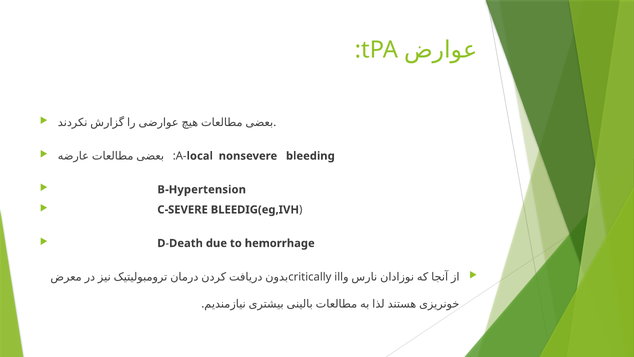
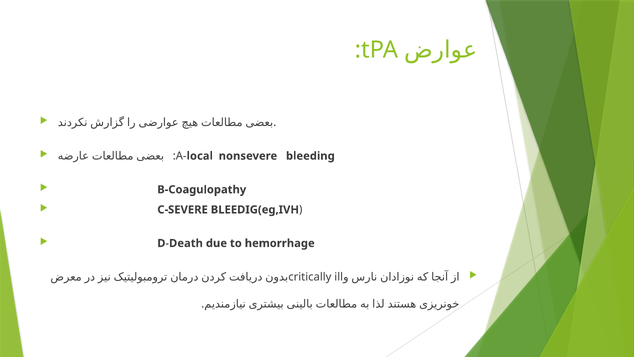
B-Hypertension: B-Hypertension -> B-Coagulopathy (202, 189)
